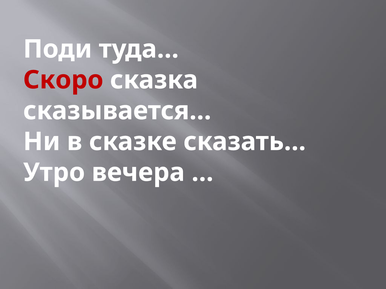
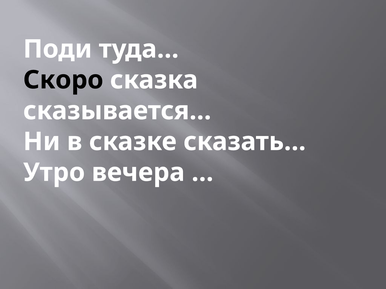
Скоро colour: red -> black (63, 80)
